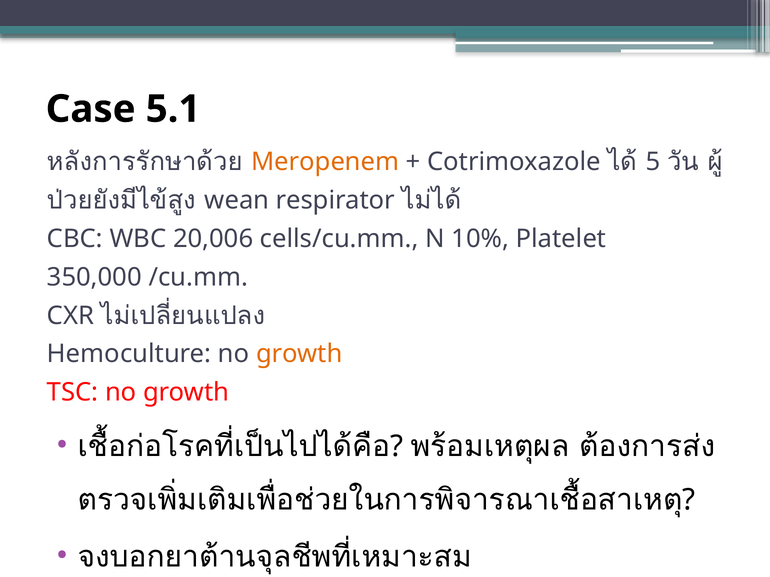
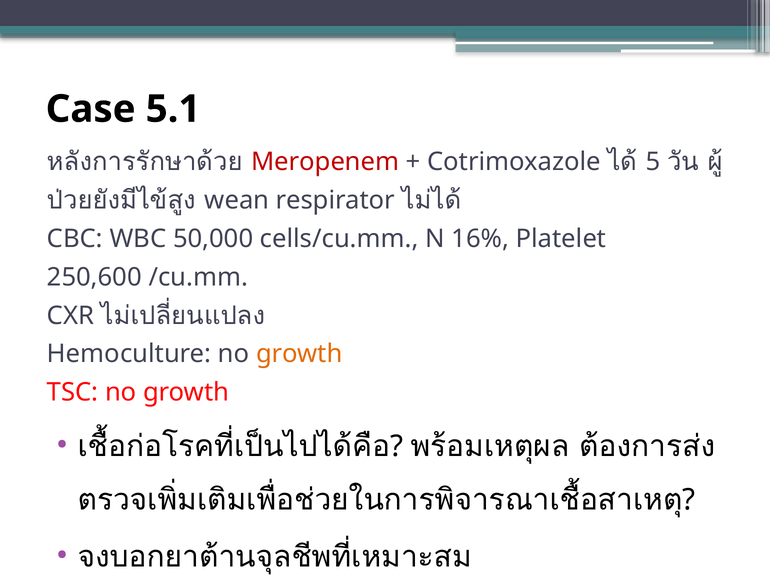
Meropenem colour: orange -> red (325, 162)
20,006: 20,006 -> 50,000 (213, 239)
10%: 10% -> 16% (480, 239)
350,000: 350,000 -> 250,600 (94, 277)
